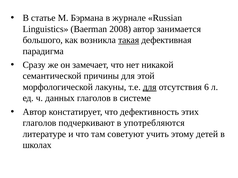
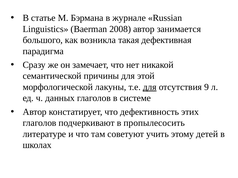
такая underline: present -> none (129, 40)
6: 6 -> 9 (207, 87)
употребляются: употребляются -> пропылесосить (154, 123)
